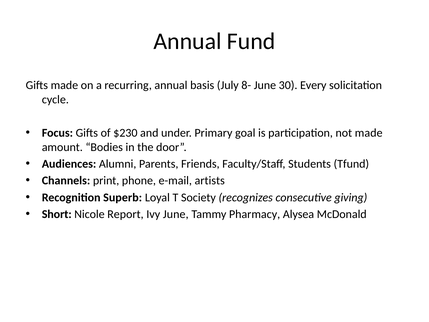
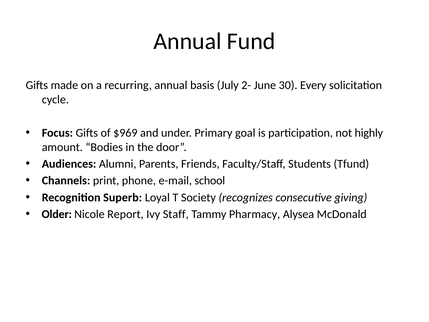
8-: 8- -> 2- (246, 85)
$230: $230 -> $969 (125, 133)
not made: made -> highly (369, 133)
artists: artists -> school (210, 181)
Short: Short -> Older (57, 214)
Ivy June: June -> Staff (176, 214)
